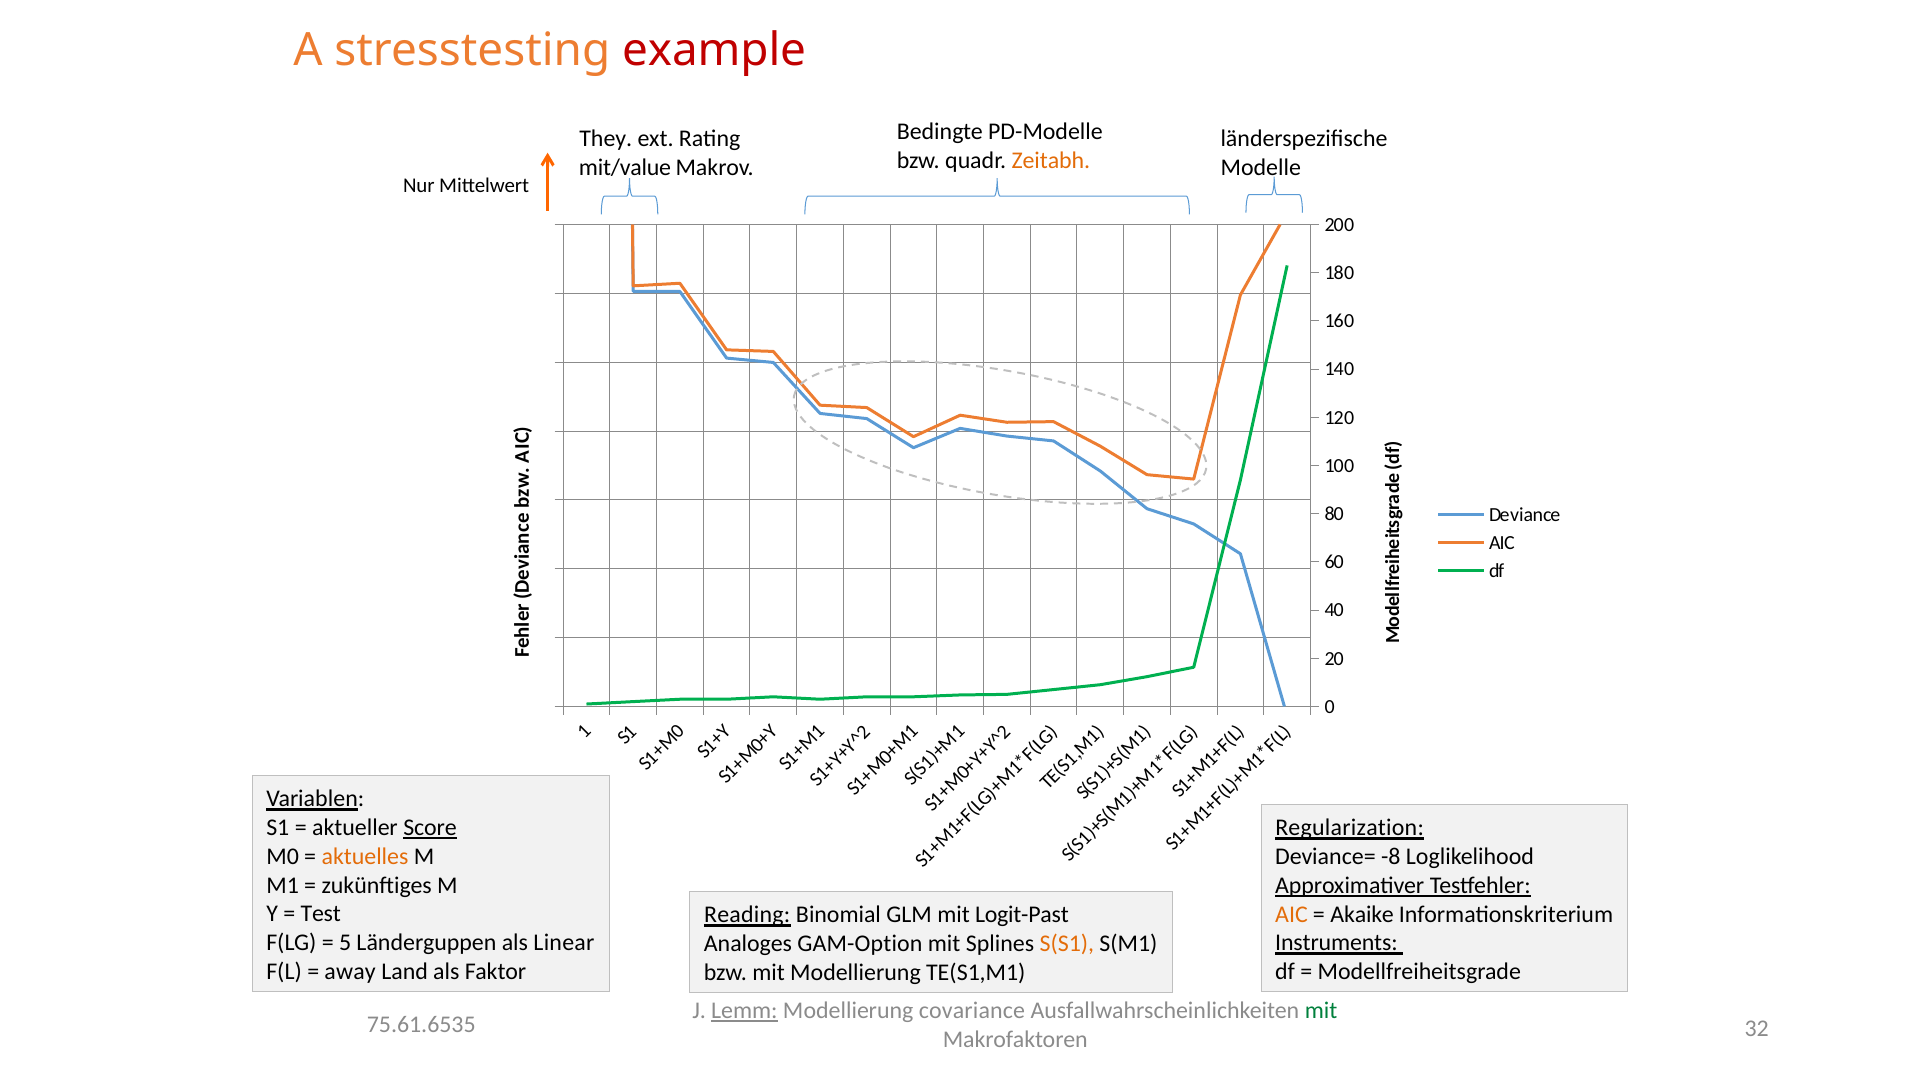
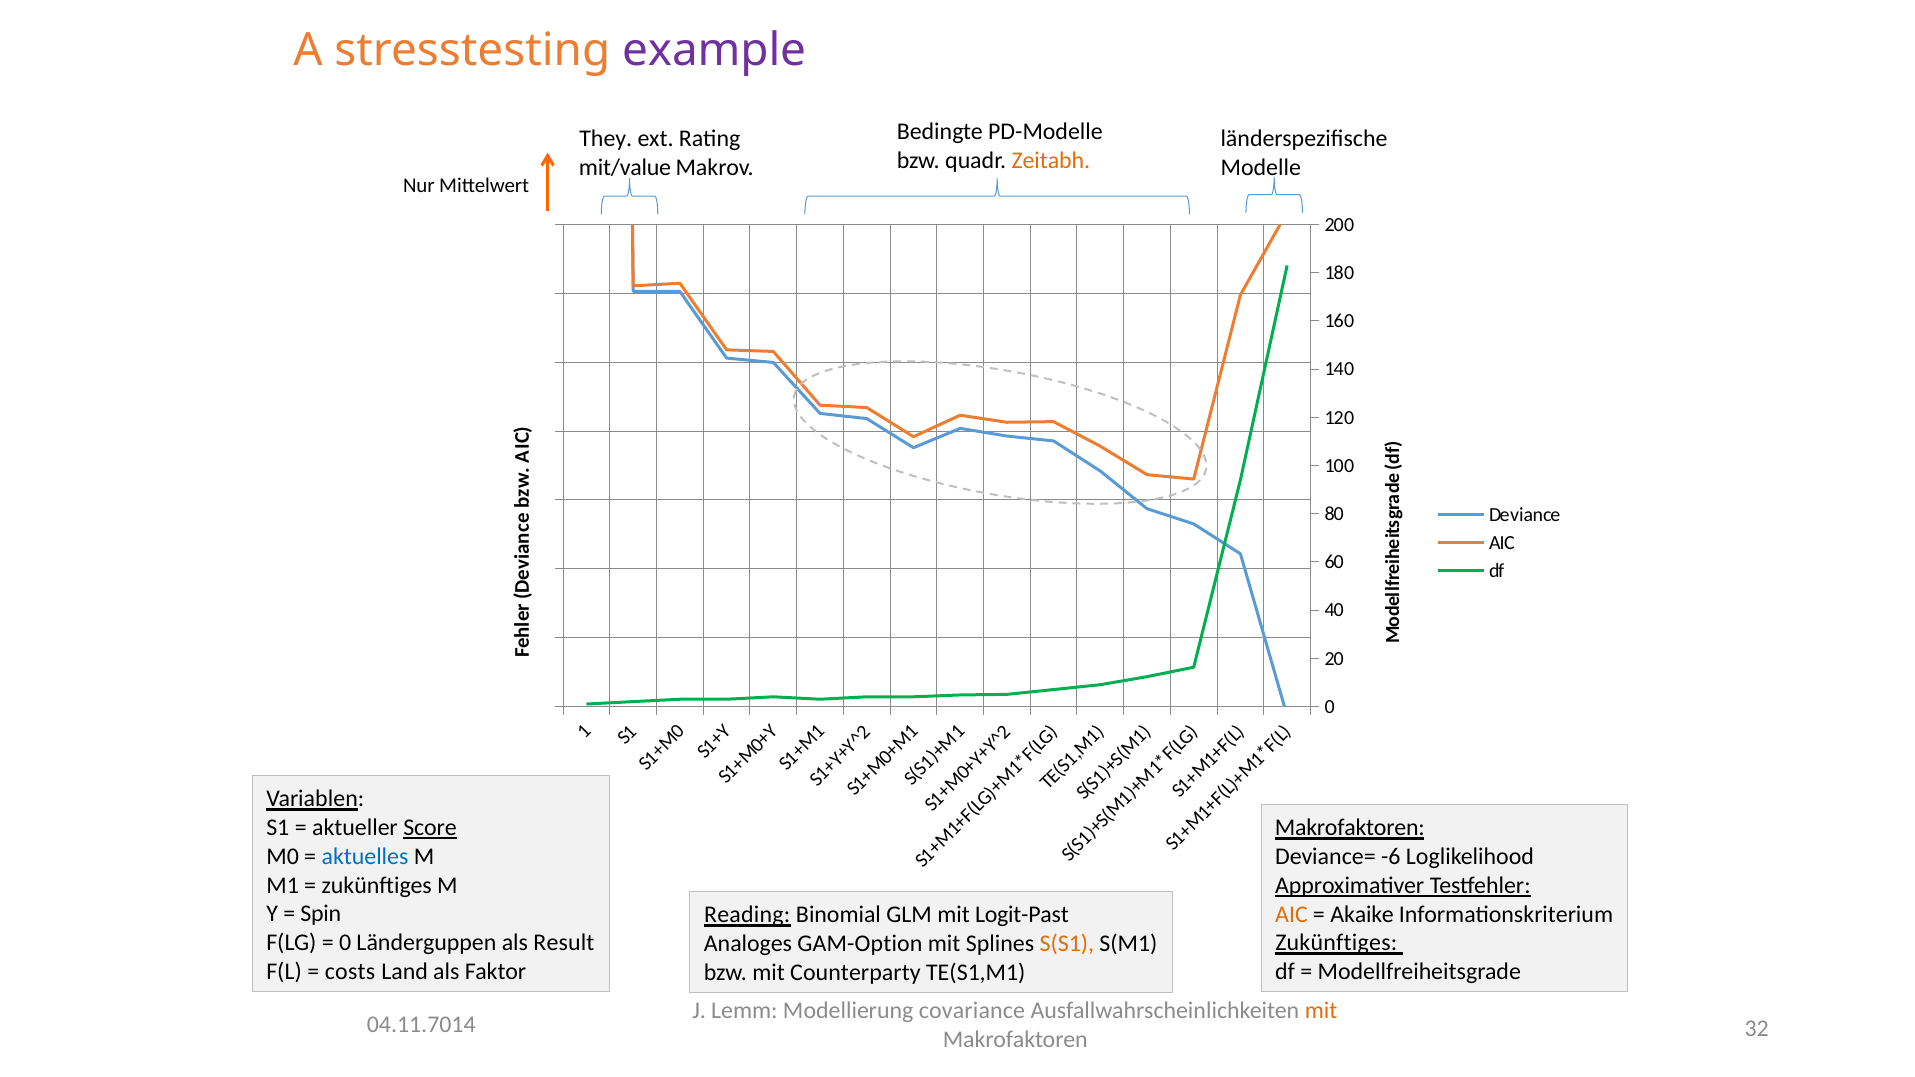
example colour: red -> purple (714, 50)
Regularization: Regularization -> Makrofaktoren (1350, 828)
aktuelles colour: orange -> blue (365, 857)
-8: -8 -> -6 (1391, 857)
Test: Test -> Spin (321, 914)
5: 5 -> 0 (345, 943)
Linear: Linear -> Result (564, 943)
Instruments: Instruments -> Zukünftiges (1336, 943)
away: away -> costs (350, 971)
mit Modellierung: Modellierung -> Counterparty (855, 973)
Lemm underline: present -> none (744, 1011)
mit colour: green -> orange (1321, 1011)
75.61.6535: 75.61.6535 -> 04.11.7014 (421, 1025)
